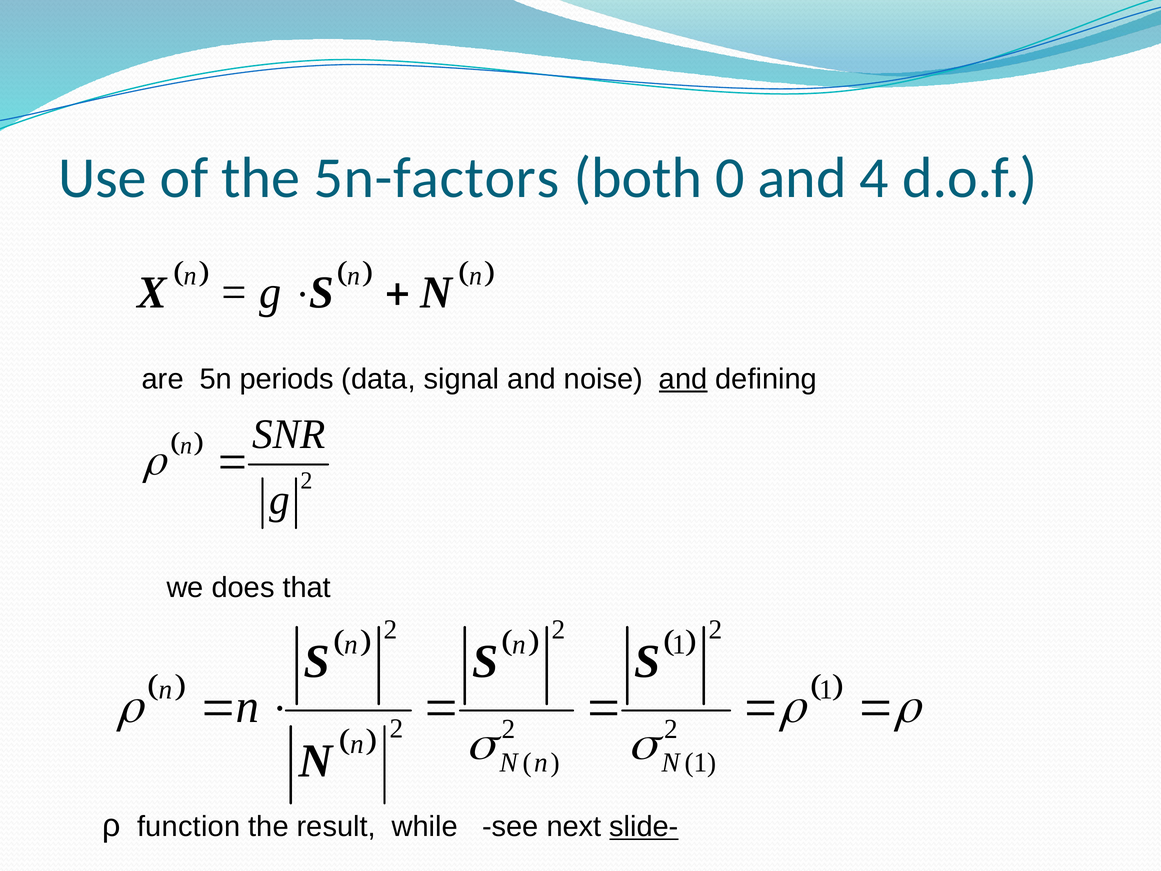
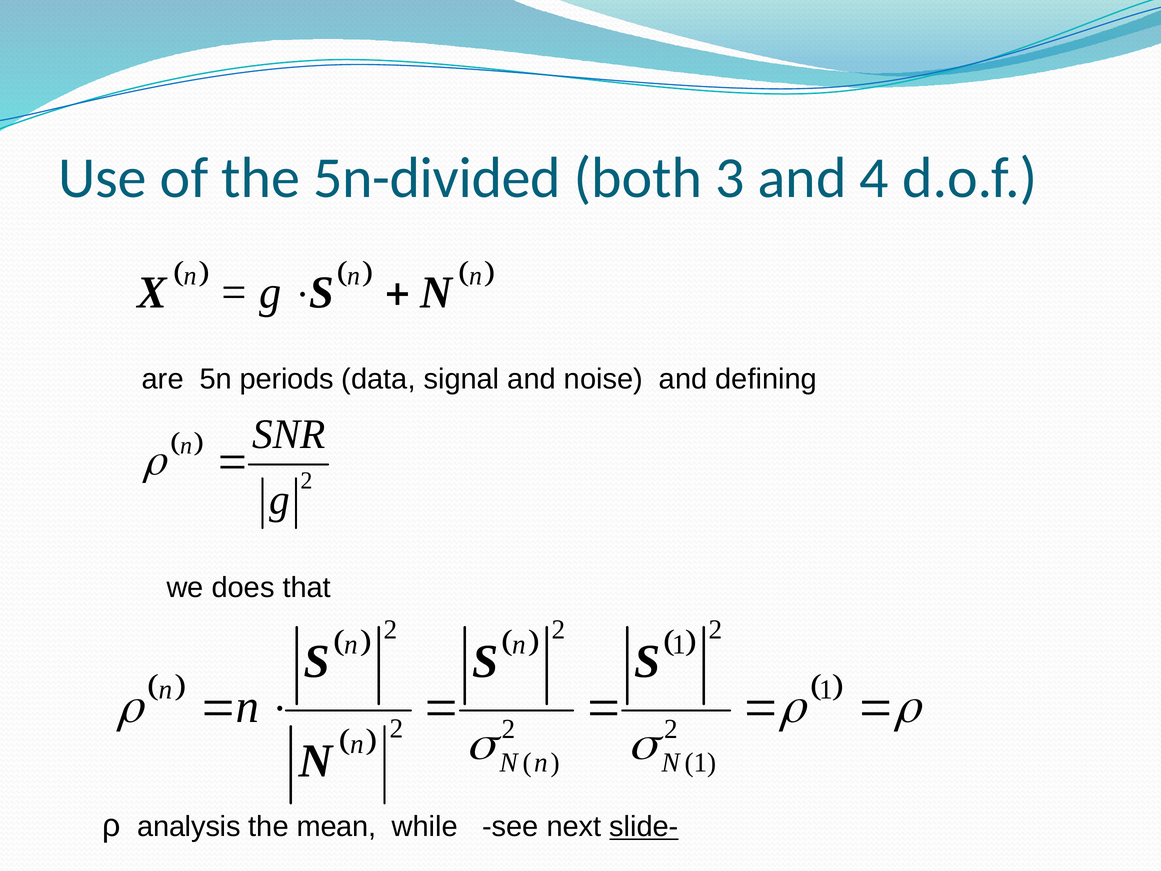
5n-factors: 5n-factors -> 5n-divided (437, 178)
0: 0 -> 3 (730, 178)
and underline: present -> none (683, 379)
function: function -> analysis (189, 827)
result: result -> mean (336, 827)
